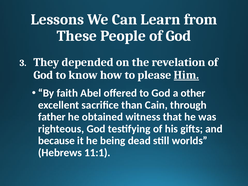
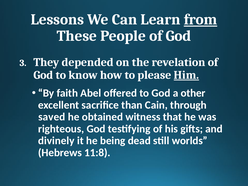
from underline: none -> present (201, 20)
father: father -> saved (52, 117)
because: because -> divinely (56, 141)
11:1: 11:1 -> 11:8 (97, 153)
